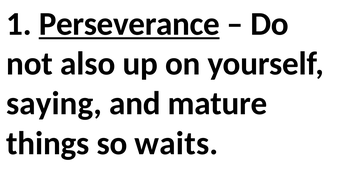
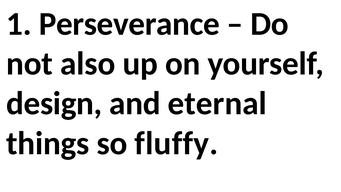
Perseverance underline: present -> none (129, 24)
saying: saying -> design (54, 103)
mature: mature -> eternal (217, 103)
waits: waits -> fluffy (176, 143)
